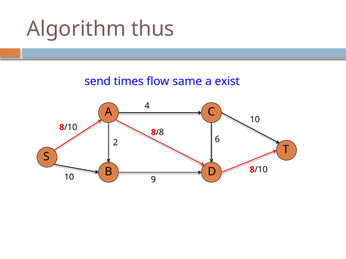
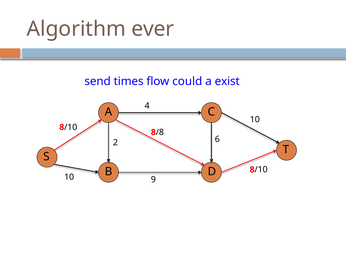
thus: thus -> ever (153, 29)
same: same -> could (187, 82)
